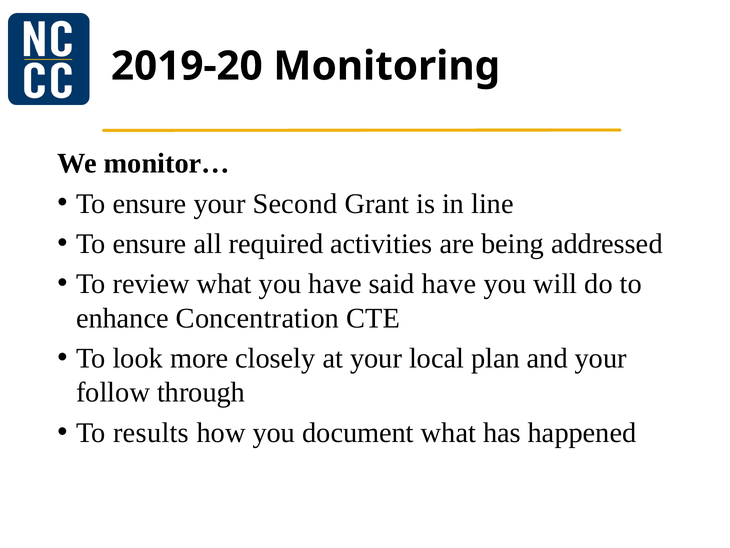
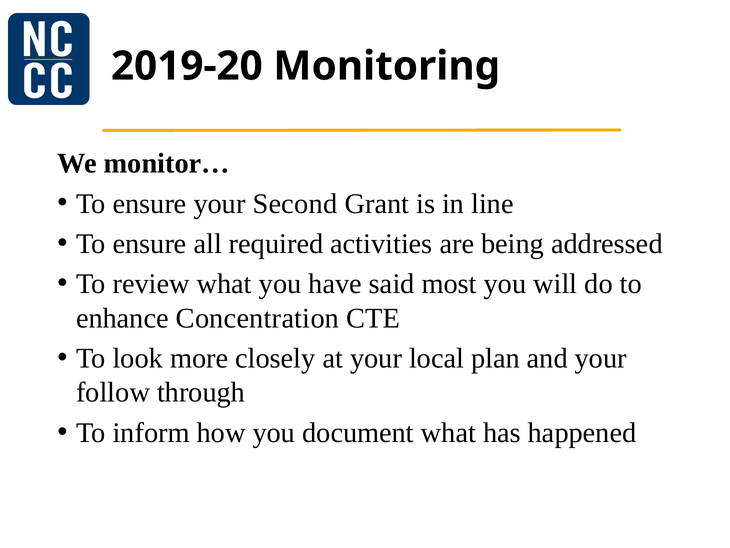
said have: have -> most (449, 284)
results: results -> inform (151, 432)
